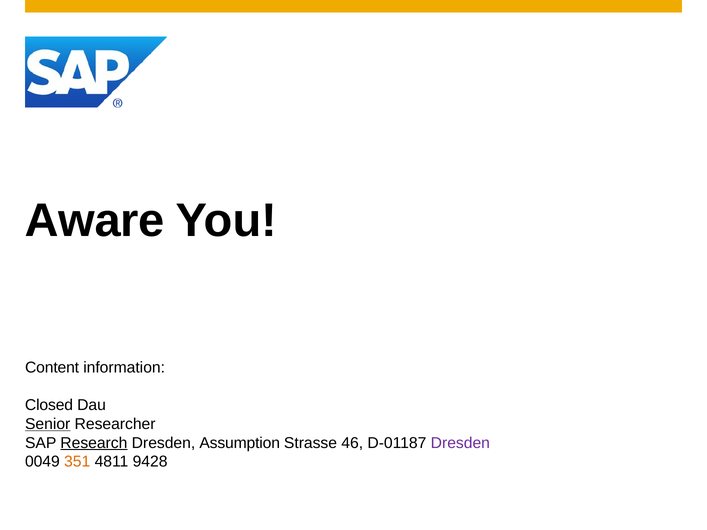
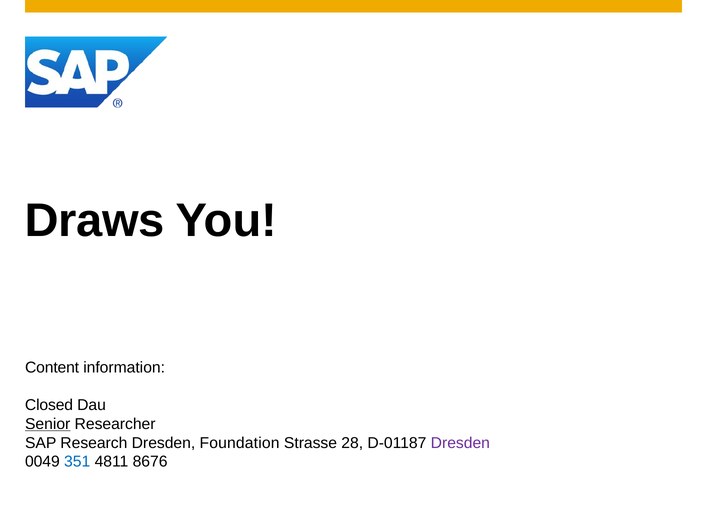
Aware: Aware -> Draws (95, 221)
Research underline: present -> none (94, 443)
Assumption: Assumption -> Foundation (240, 443)
46: 46 -> 28 (352, 443)
351 colour: orange -> blue (77, 462)
9428: 9428 -> 8676 (150, 462)
